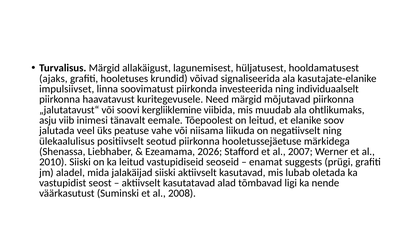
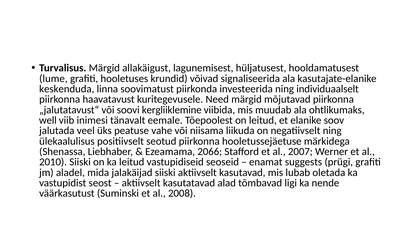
ajaks: ajaks -> lume (53, 79)
impulsiivset: impulsiivset -> keskenduda (67, 89)
asju: asju -> well (48, 120)
2026: 2026 -> 2066 (210, 152)
